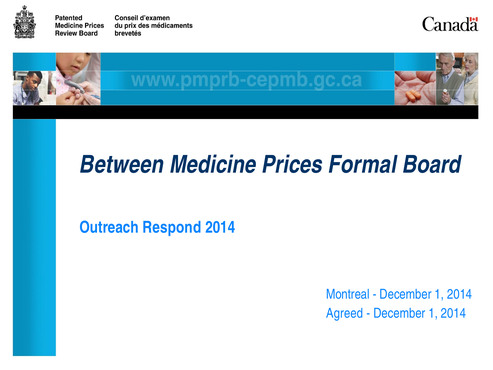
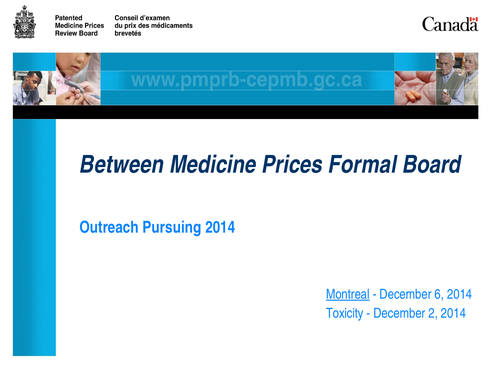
Respond: Respond -> Pursuing (172, 227)
Montreal underline: none -> present (348, 294)
1: 1 -> 6 (439, 294)
Agreed: Agreed -> Toxicity (345, 313)
1: 1 -> 2 (433, 313)
